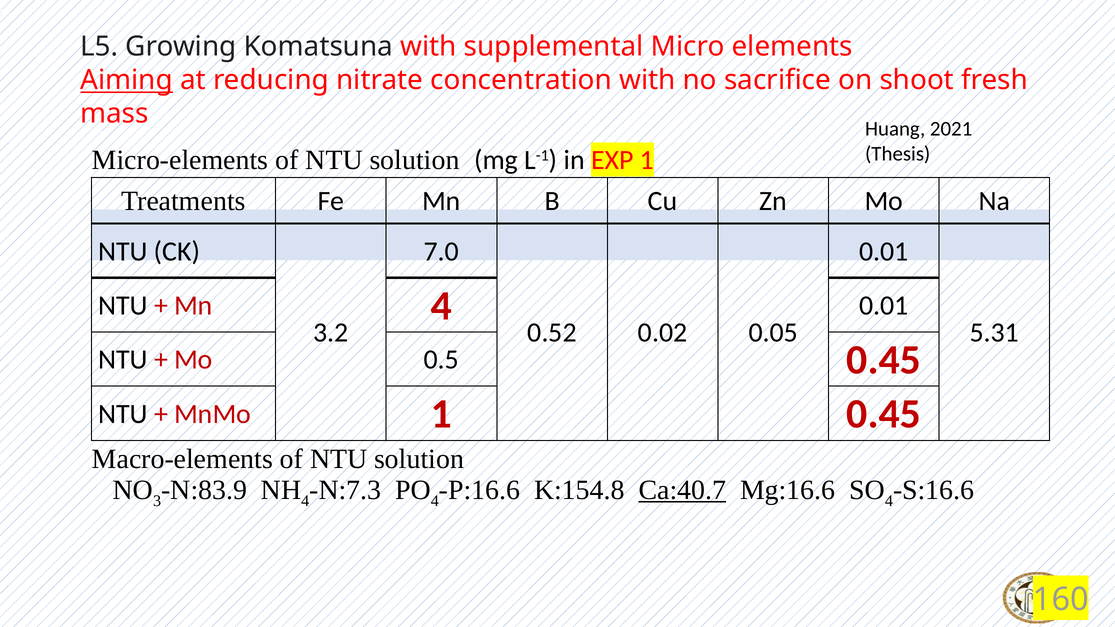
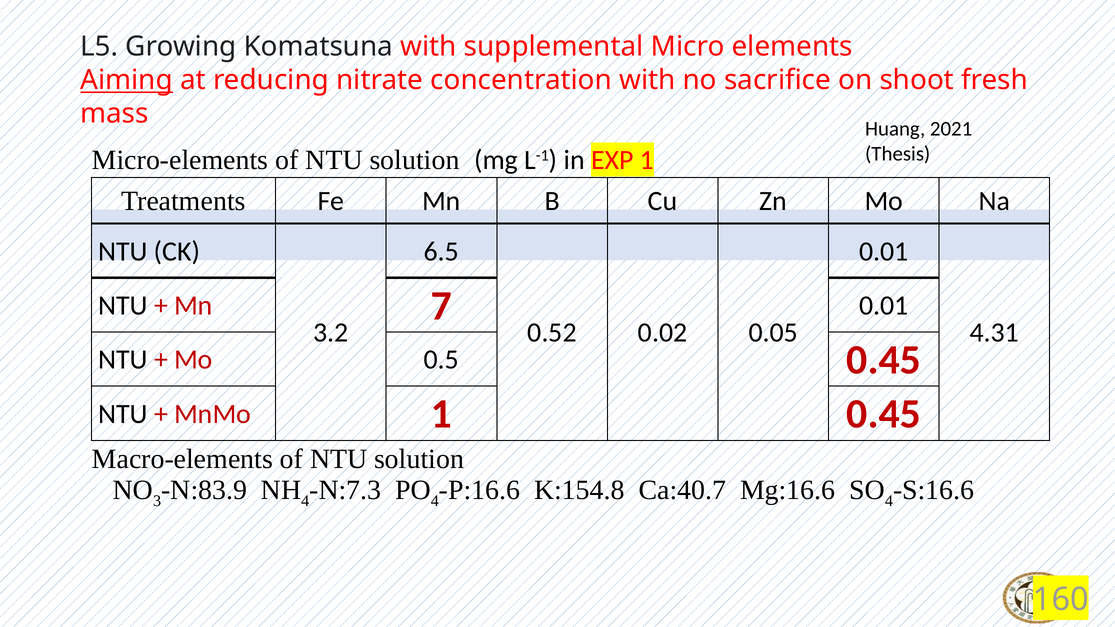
7.0: 7.0 -> 6.5 (441, 251)
Mn 4: 4 -> 7 (441, 306)
5.31: 5.31 -> 4.31 (994, 333)
Ca:40.7 underline: present -> none (682, 490)
